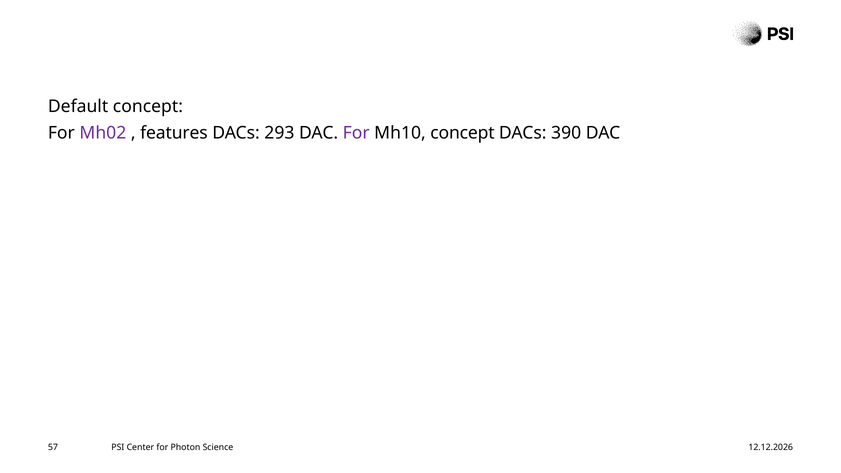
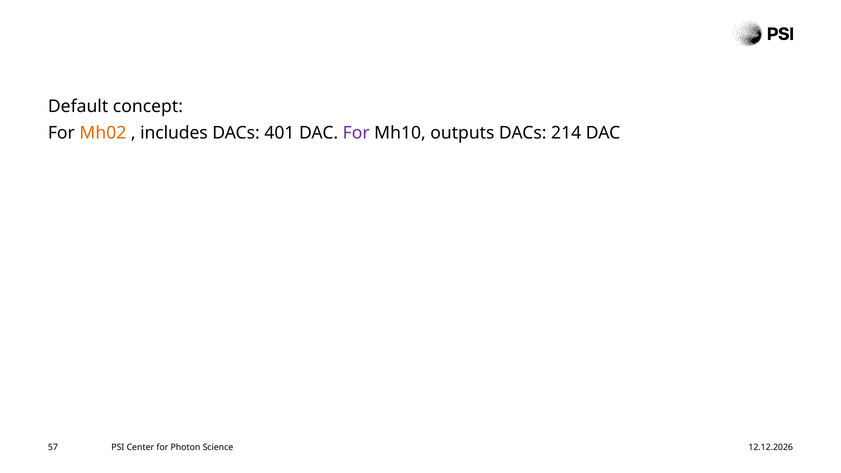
Mh02 colour: purple -> orange (103, 133)
features: features -> includes (174, 133)
293: 293 -> 401 (279, 133)
Mh10 concept: concept -> outputs (462, 133)
390: 390 -> 214 (566, 133)
